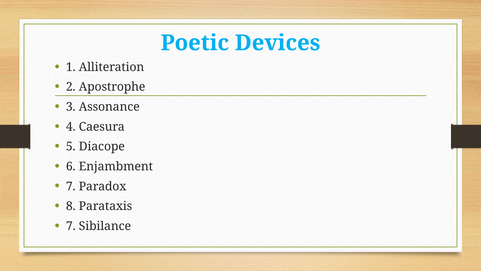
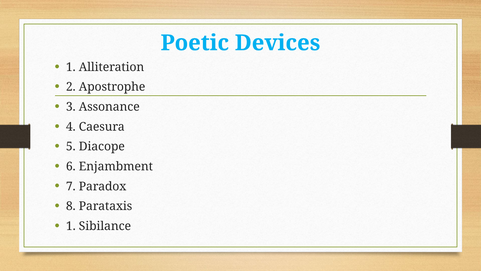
7: 7 -> 1 (71, 226)
